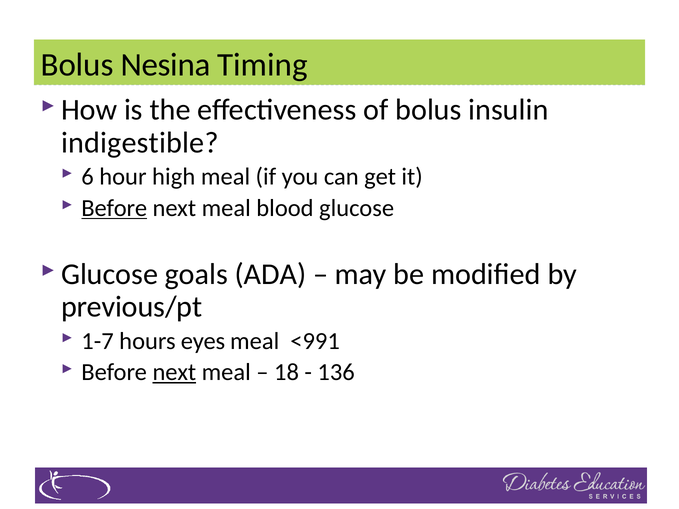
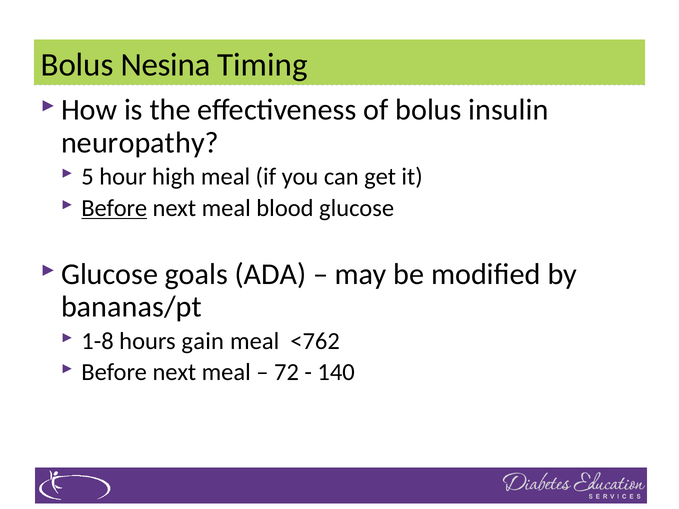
indigestible: indigestible -> neuropathy (140, 143)
6: 6 -> 5 (88, 177)
previous/pt: previous/pt -> bananas/pt (131, 307)
1-7: 1-7 -> 1-8 (98, 341)
eyes: eyes -> gain (203, 341)
<991: <991 -> <762 (315, 341)
next underline: present -> none (174, 372)
18: 18 -> 72 (287, 372)
136: 136 -> 140 (336, 372)
